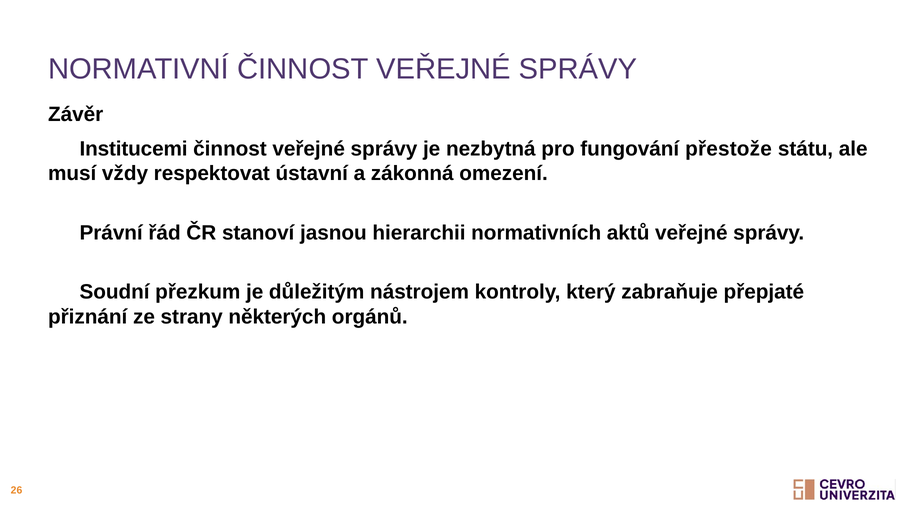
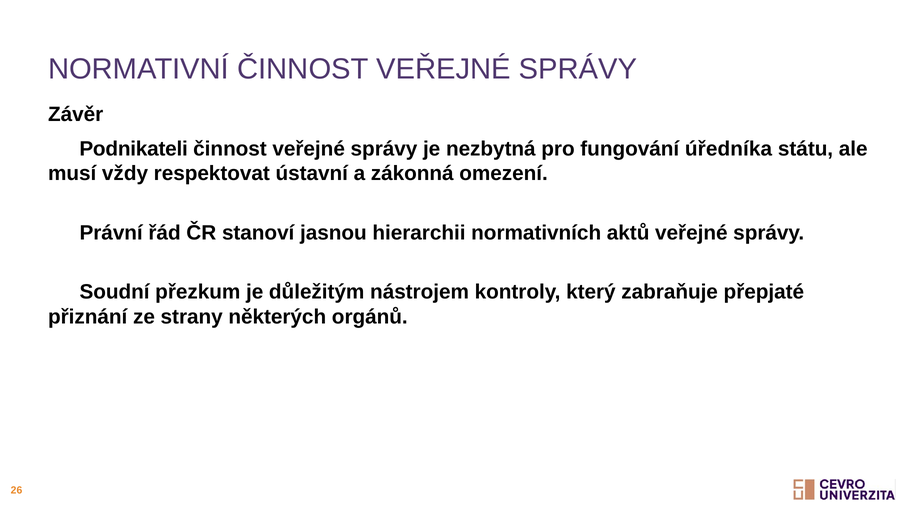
Institucemi: Institucemi -> Podnikateli (134, 149)
přestože: přestože -> úředníka (729, 149)
